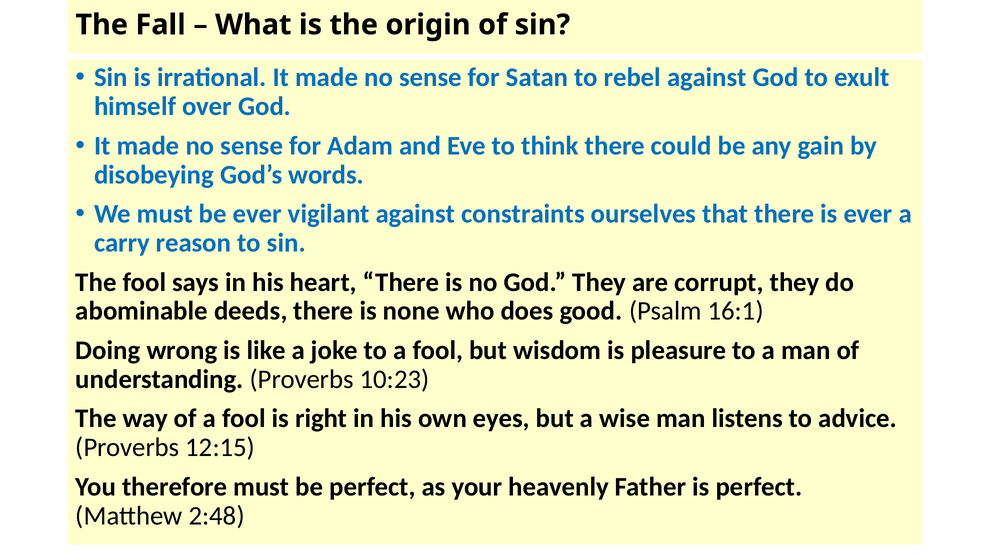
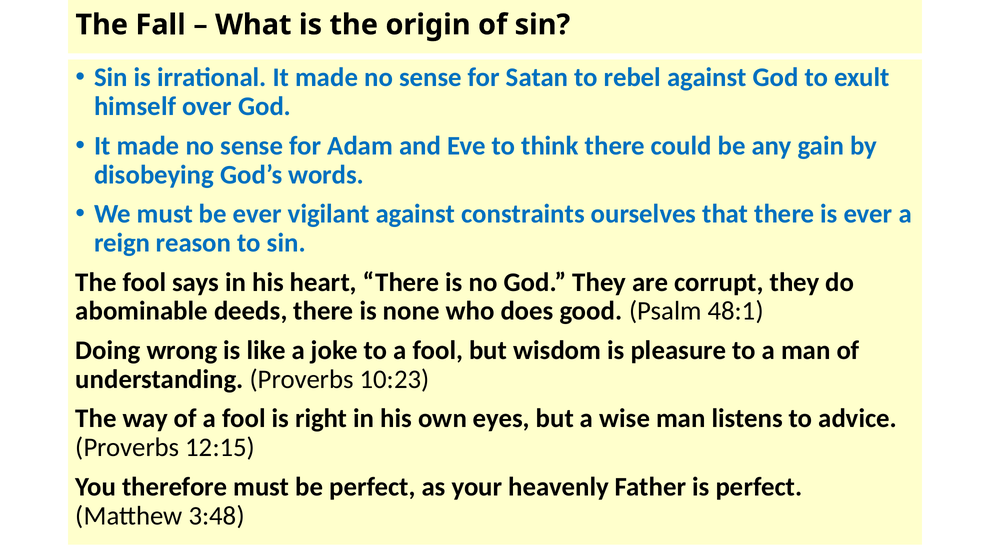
carry: carry -> reign (122, 243)
16:1: 16:1 -> 48:1 (736, 311)
2:48: 2:48 -> 3:48 (217, 516)
